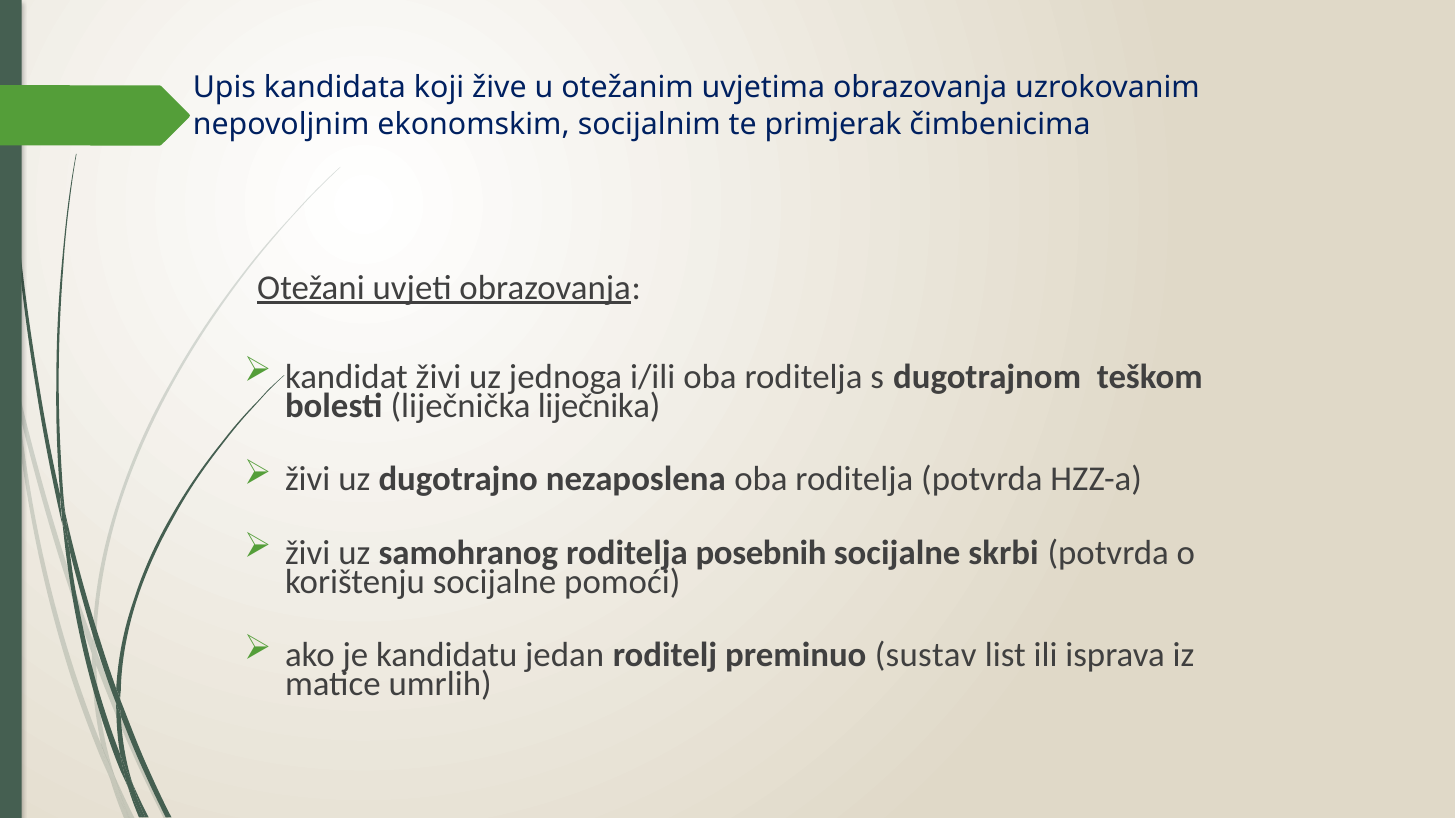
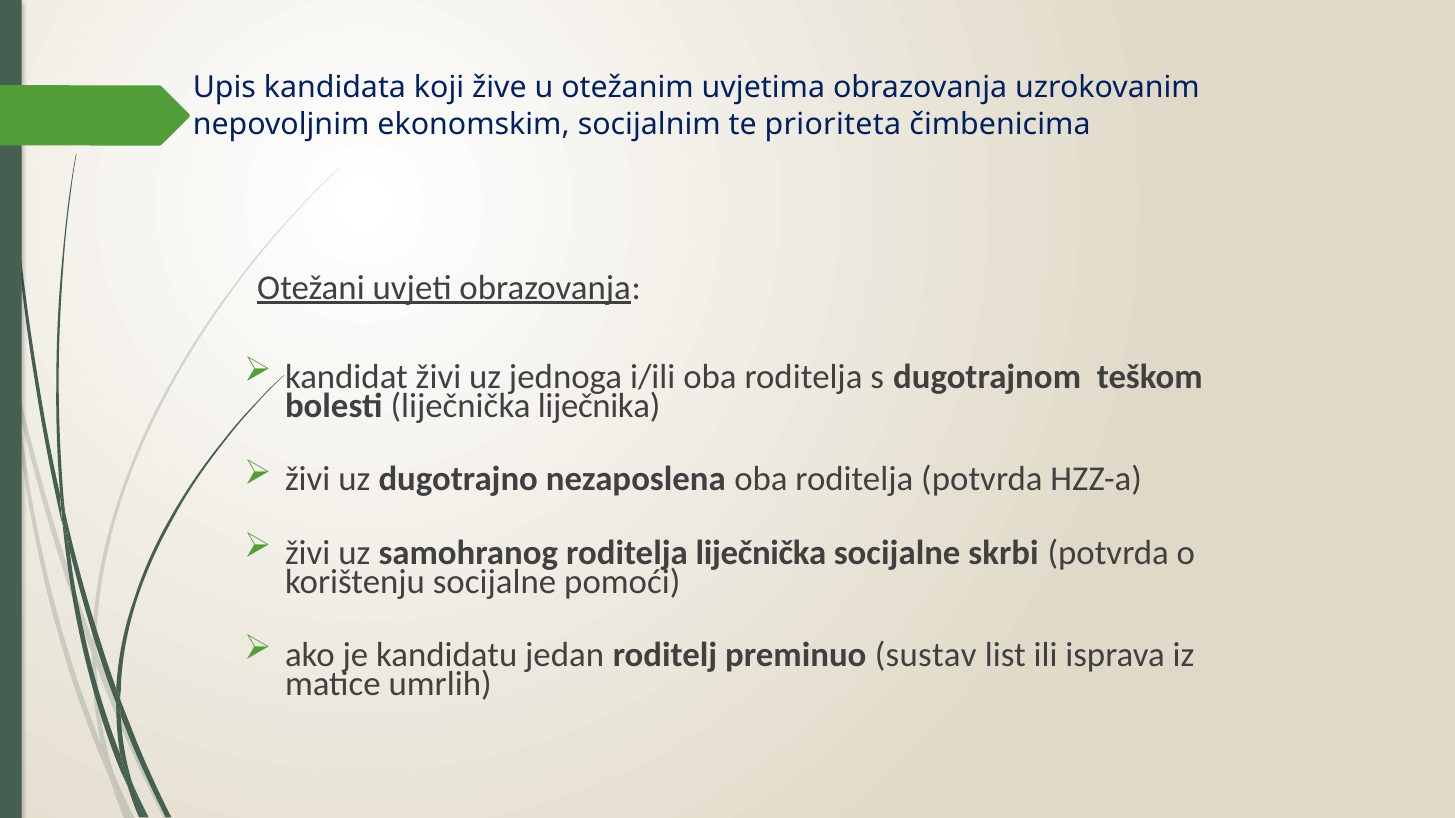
primjerak: primjerak -> prioriteta (833, 124)
roditelja posebnih: posebnih -> liječnička (761, 553)
